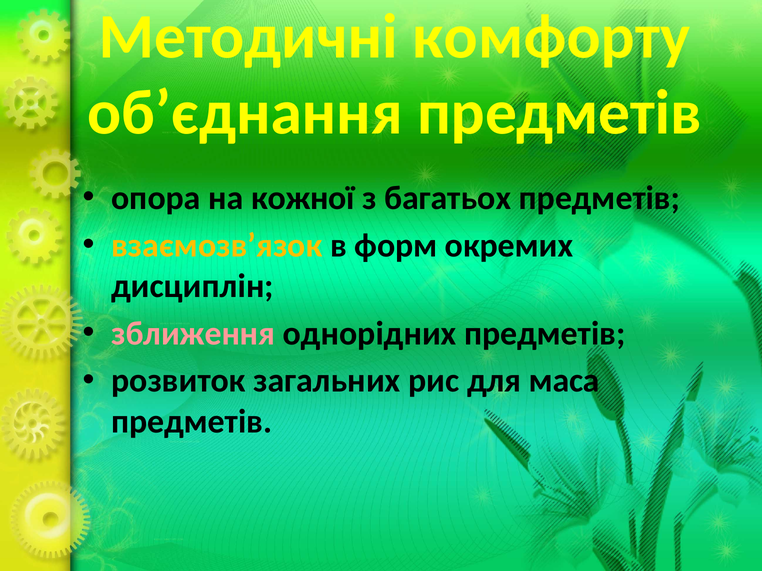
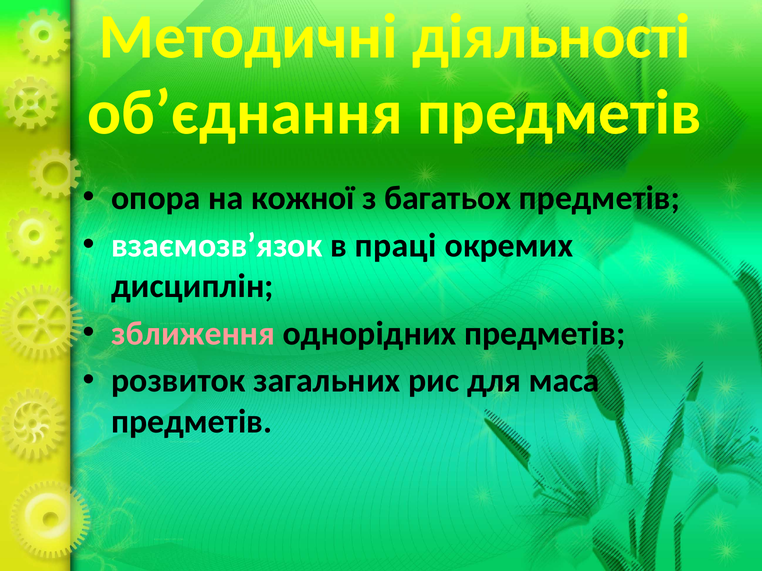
комфорту: комфорту -> діяльності (552, 37)
взаємозв’язок colour: yellow -> white (217, 246)
форм: форм -> праці (396, 246)
